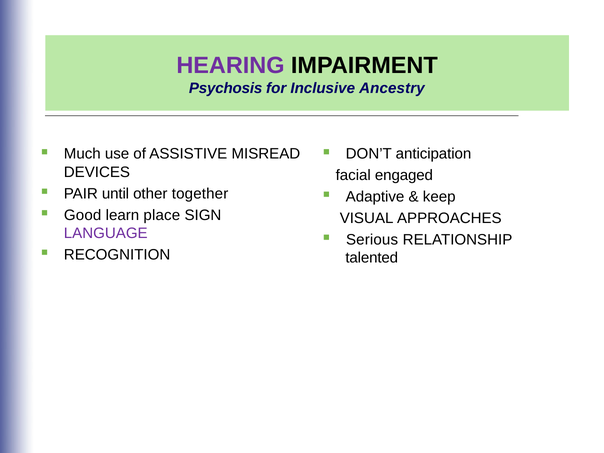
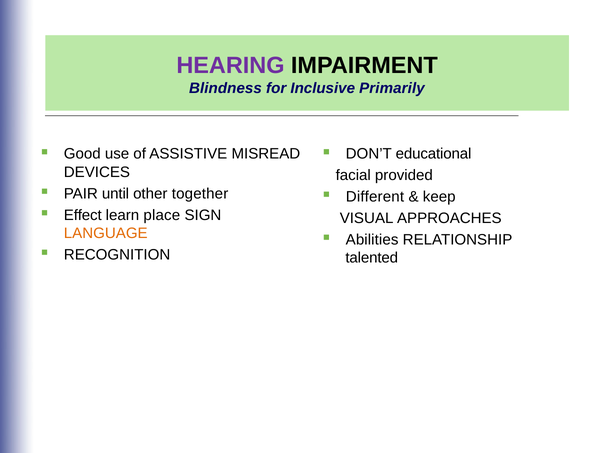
Psychosis: Psychosis -> Blindness (225, 88)
Ancestry: Ancestry -> Primarily (392, 88)
Much: Much -> Good (82, 154)
anticipation: anticipation -> educational (434, 154)
engaged: engaged -> provided (404, 175)
Adaptive: Adaptive -> Different (375, 197)
Good: Good -> Effect (83, 215)
LANGUAGE colour: purple -> orange (106, 233)
Serious: Serious -> Abilities (372, 240)
